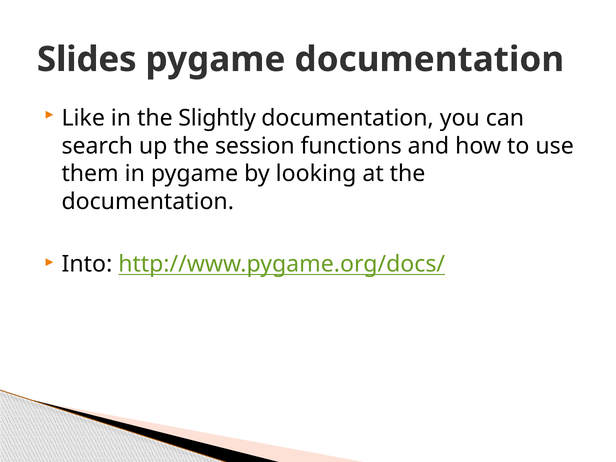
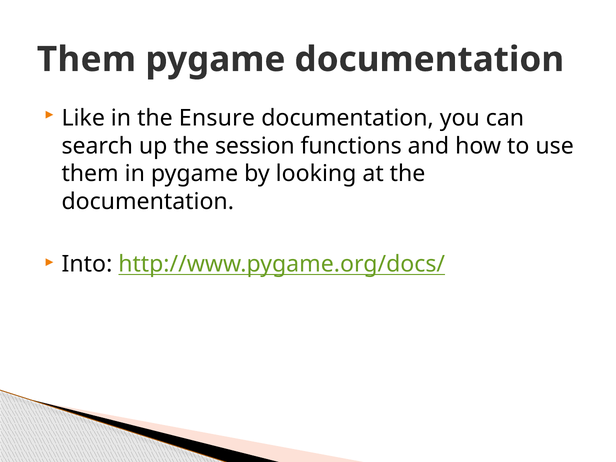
Slides: Slides -> Them (86, 59)
Slightly: Slightly -> Ensure (217, 118)
